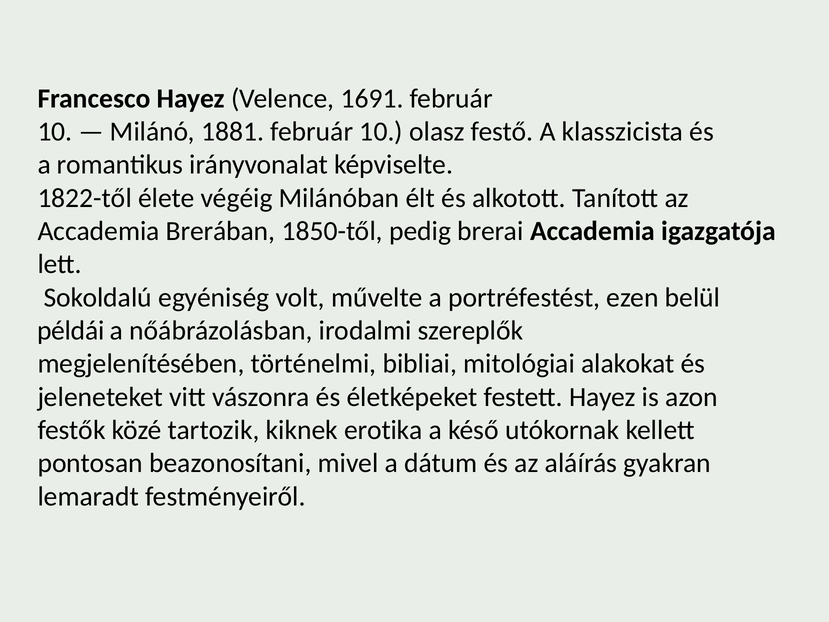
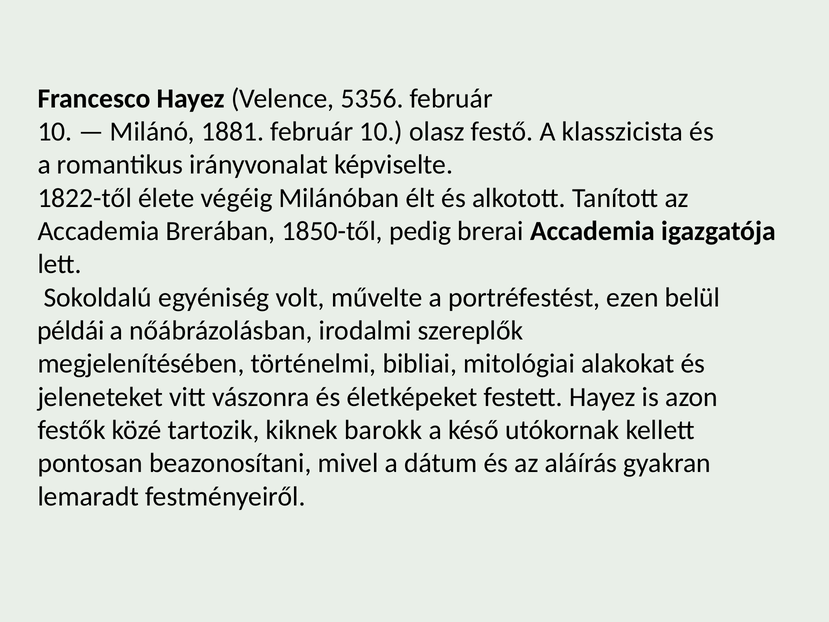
1691: 1691 -> 5356 (372, 98)
erotika: erotika -> barokk (383, 430)
